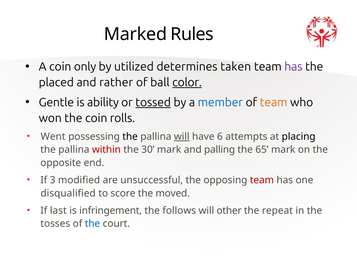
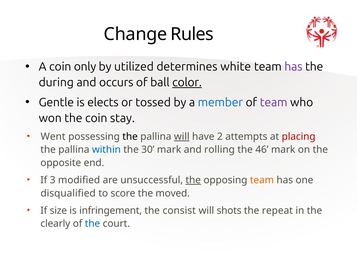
Marked: Marked -> Change (135, 34)
taken: taken -> white (236, 67)
placed: placed -> during (56, 82)
rather: rather -> occurs (116, 82)
ability: ability -> elects (103, 102)
tossed underline: present -> none (153, 102)
team colour: orange -> purple (274, 102)
rolls: rolls -> stay (122, 118)
6: 6 -> 2 (220, 136)
placing colour: black -> red (299, 136)
within colour: red -> blue (106, 150)
palling: palling -> rolling (219, 150)
65: 65 -> 46 (262, 150)
the underline: none -> present (193, 180)
team colour: red -> orange (262, 180)
last: last -> size (58, 210)
follows: follows -> consist (179, 210)
other: other -> shots (229, 210)
tosses: tosses -> clearly (55, 223)
